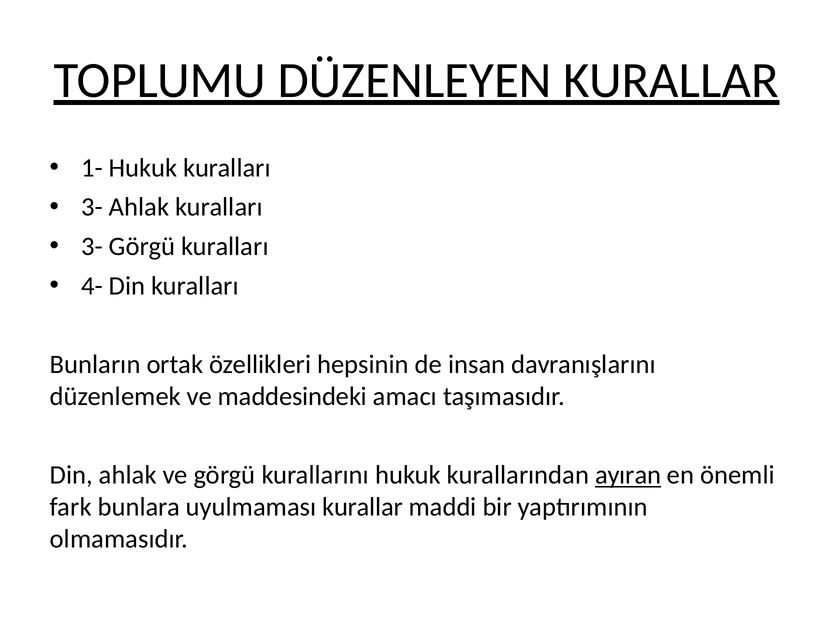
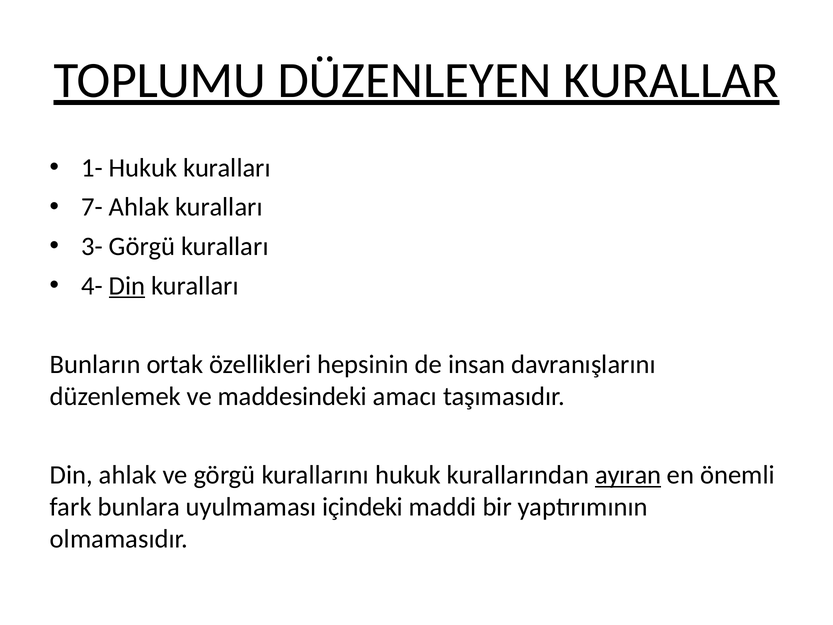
3-: 3- -> 7- (92, 207)
Din underline: none -> present (127, 286)
uyulmaması kurallar: kurallar -> içindeki (363, 507)
